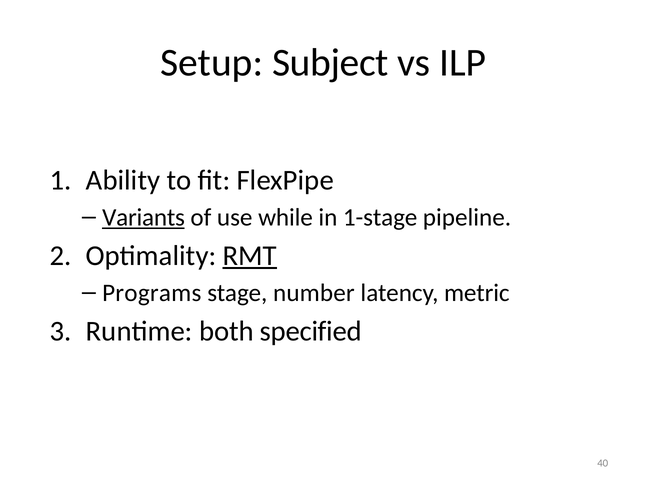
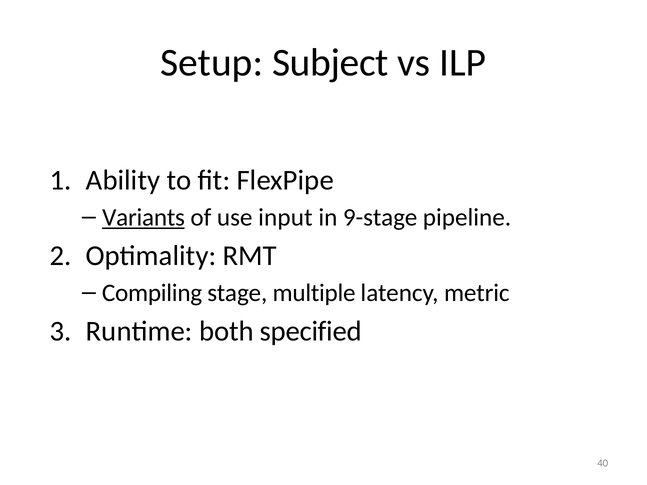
while: while -> input (285, 218)
1-stage: 1-stage -> 9-stage (380, 218)
RMT underline: present -> none (250, 256)
Programs: Programs -> Compiling (152, 293)
number: number -> multiple (314, 293)
